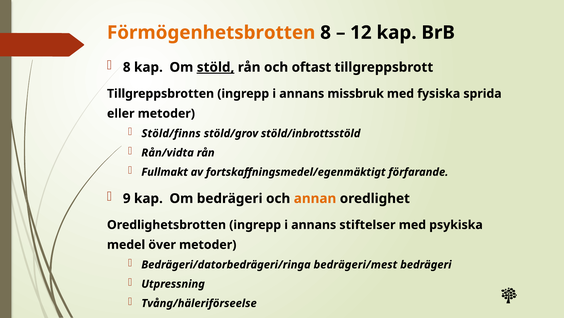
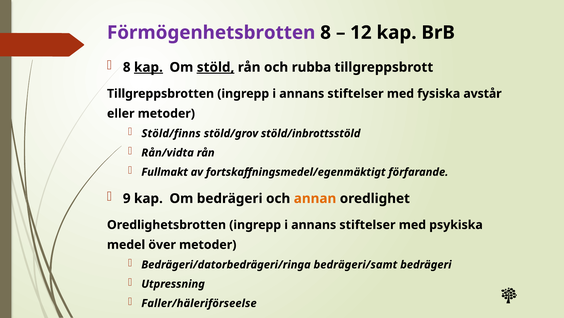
Förmögenhetsbrotten colour: orange -> purple (211, 33)
kap underline: none -> present (148, 67)
oftast: oftast -> rubba (311, 67)
missbruk: missbruk -> stiftelser (356, 93)
sprida: sprida -> avstår (483, 93)
bedrägeri/mest: bedrägeri/mest -> bedrägeri/samt (355, 264)
Tvång/häleriförseelse: Tvång/häleriförseelse -> Faller/häleriförseelse (199, 303)
